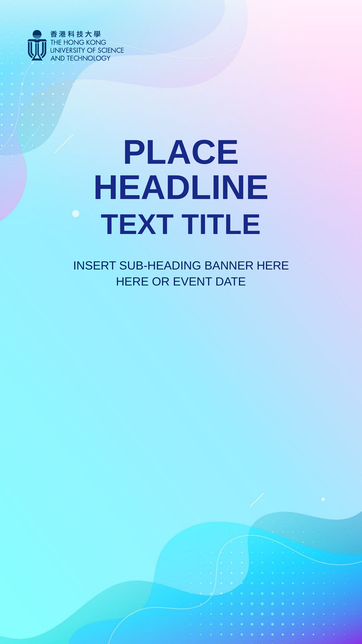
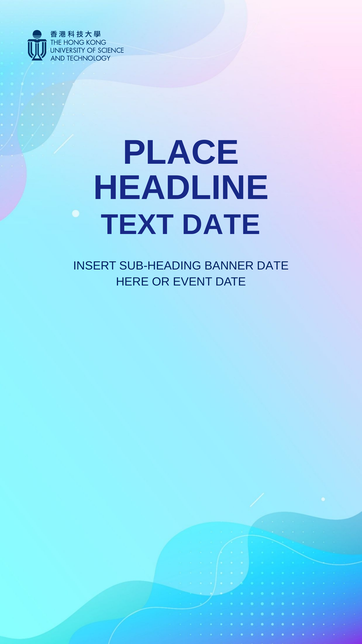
TEXT TITLE: TITLE -> DATE (221, 225)
BANNER HERE: HERE -> DATE (273, 266)
